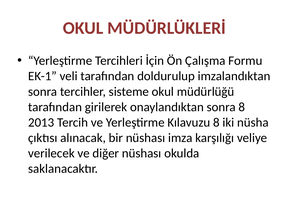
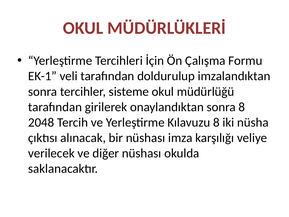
2013: 2013 -> 2048 (41, 122)
